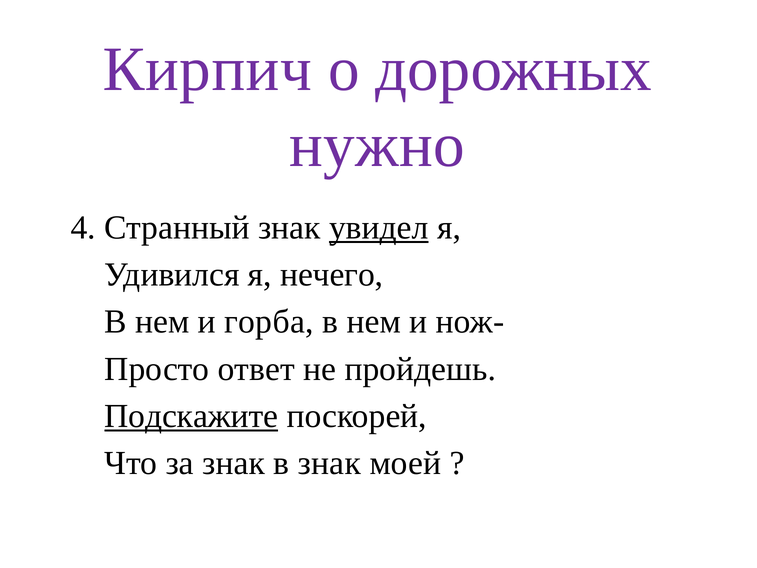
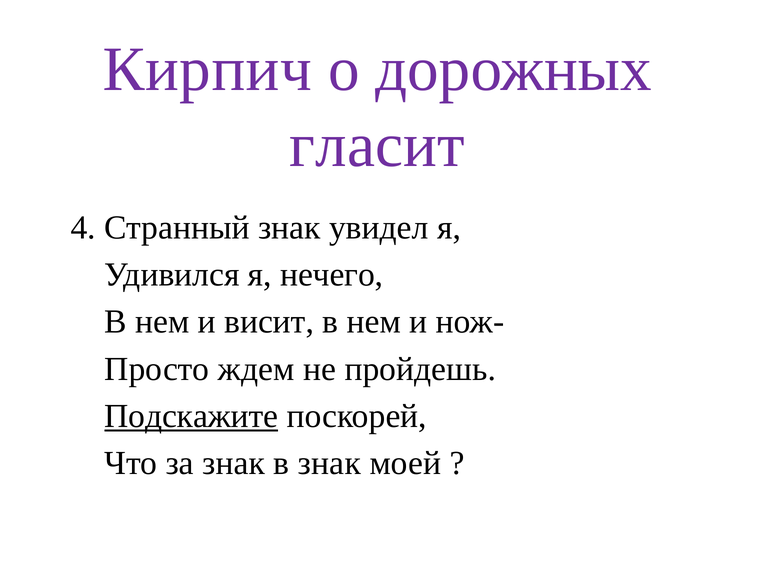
нужно: нужно -> гласит (377, 145)
увидел underline: present -> none (379, 227)
горба: горба -> висит (269, 322)
ответ: ответ -> ждем (256, 369)
